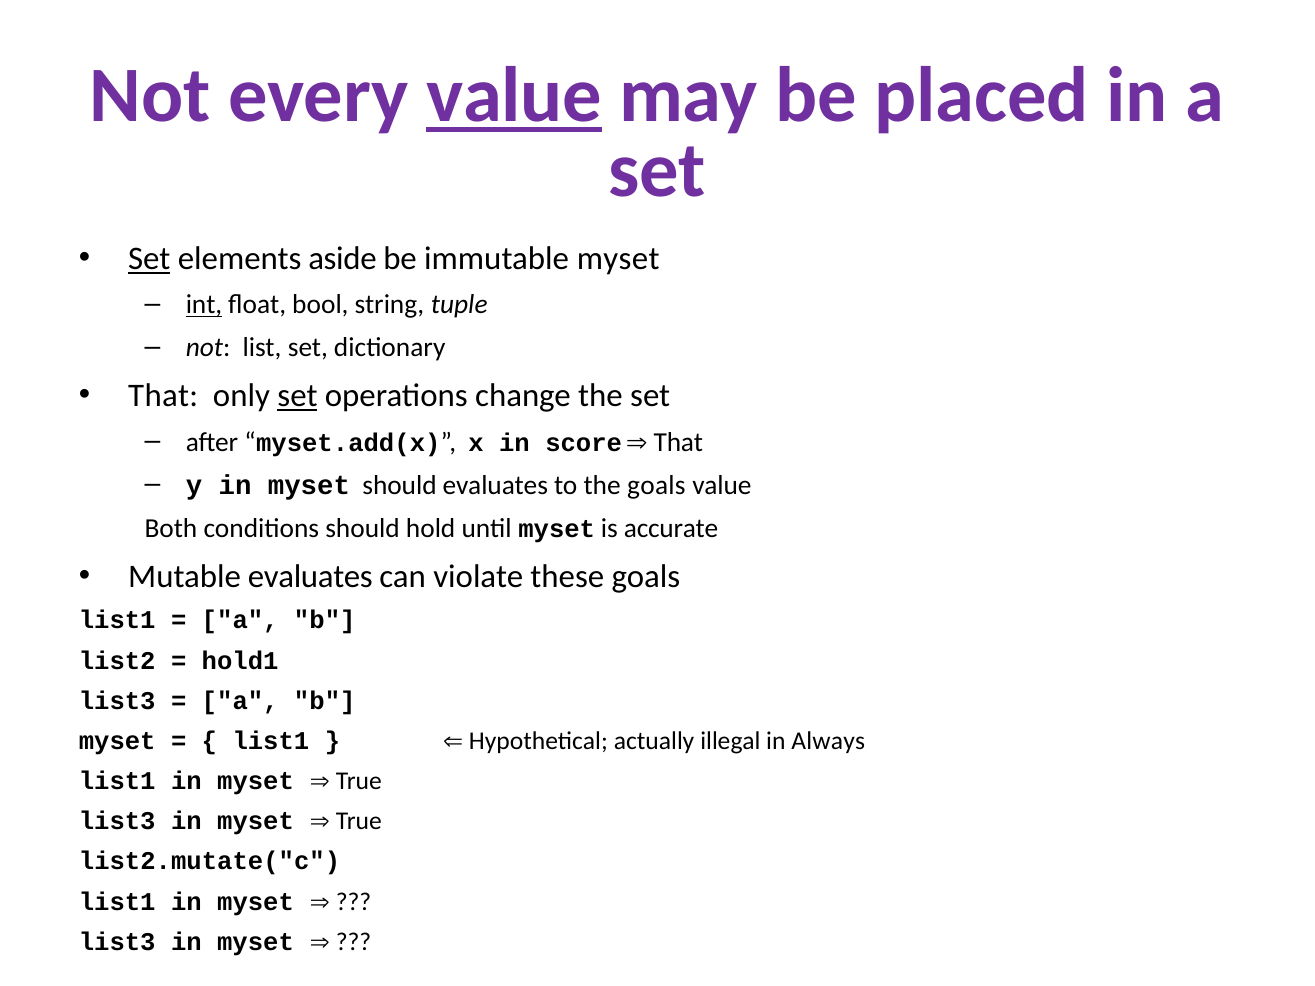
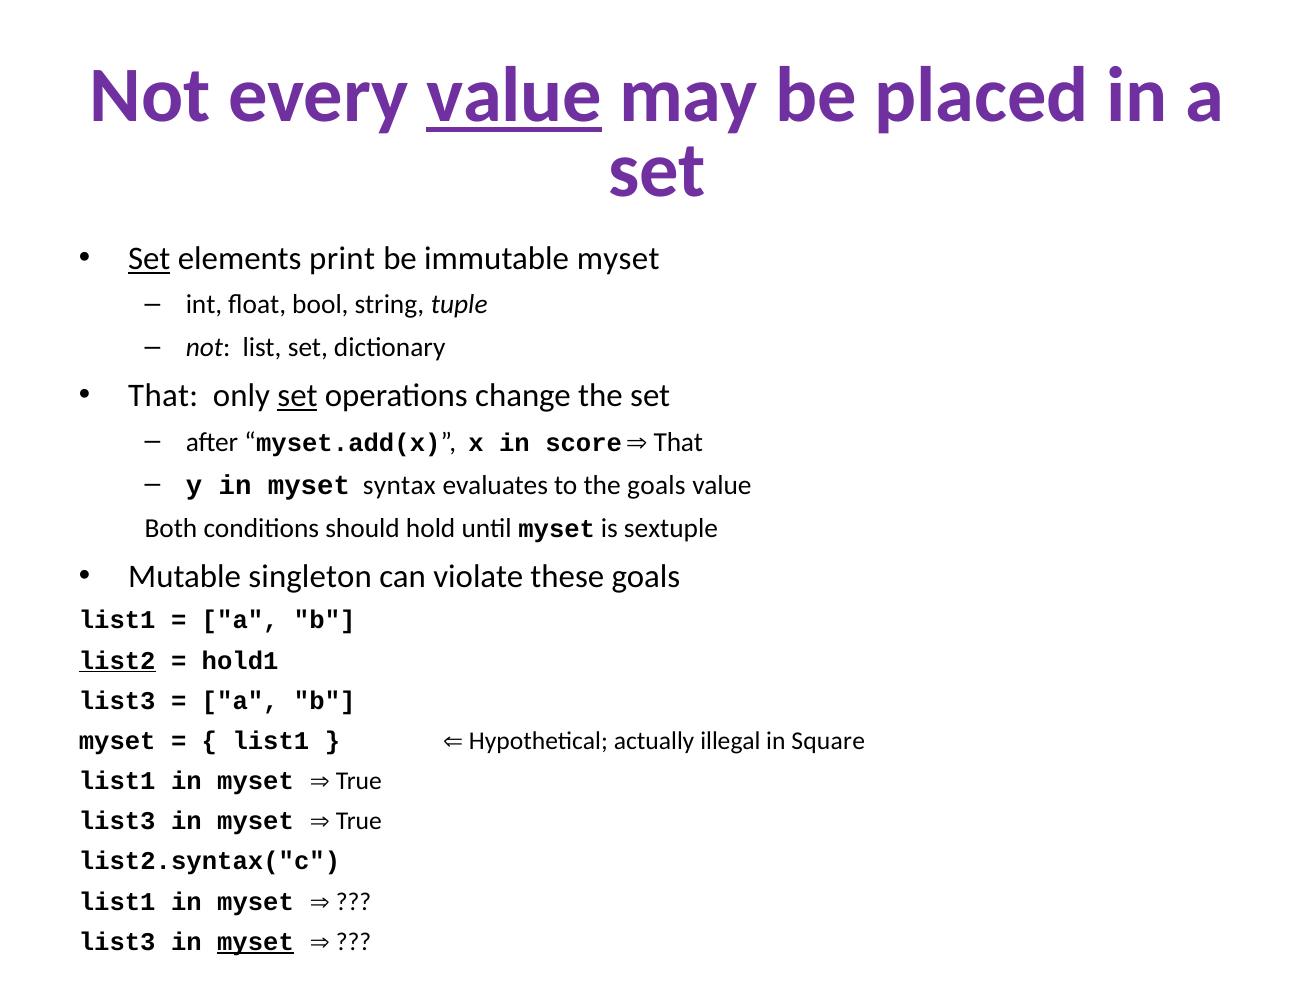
aside: aside -> print (342, 259)
int underline: present -> none (204, 305)
myset should: should -> syntax (399, 485)
accurate: accurate -> sextuple (671, 528)
Mutable evaluates: evaluates -> singleton (310, 577)
list2 underline: none -> present (117, 661)
Always: Always -> Square (828, 741)
list2.mutate("c: list2.mutate("c -> list2.syntax("c (210, 862)
myset underline: none -> present (255, 942)
